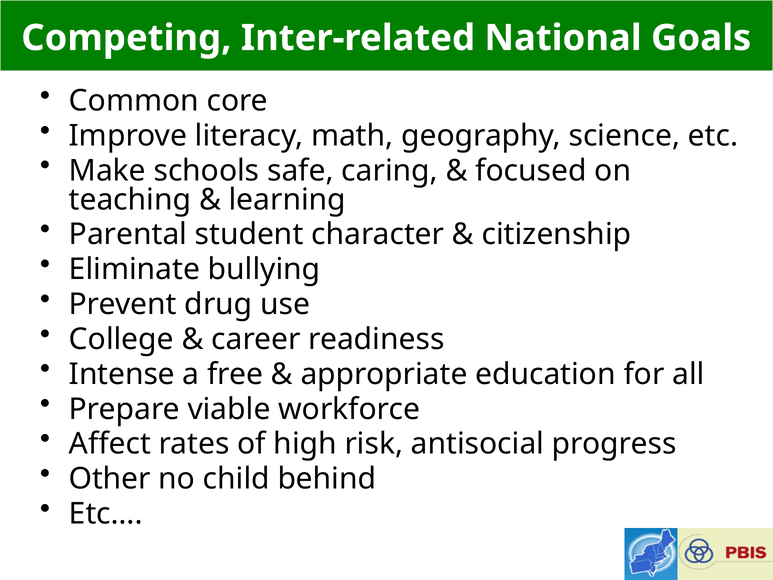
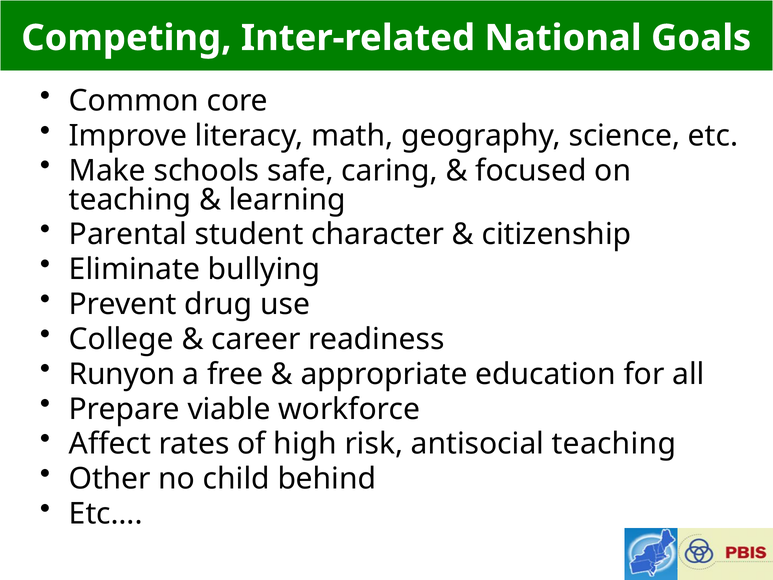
Intense: Intense -> Runyon (122, 374)
antisocial progress: progress -> teaching (614, 444)
